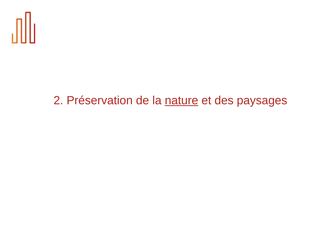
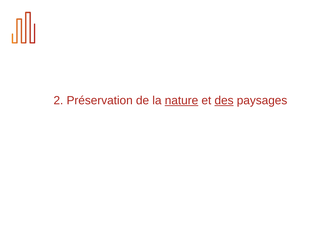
des underline: none -> present (224, 100)
